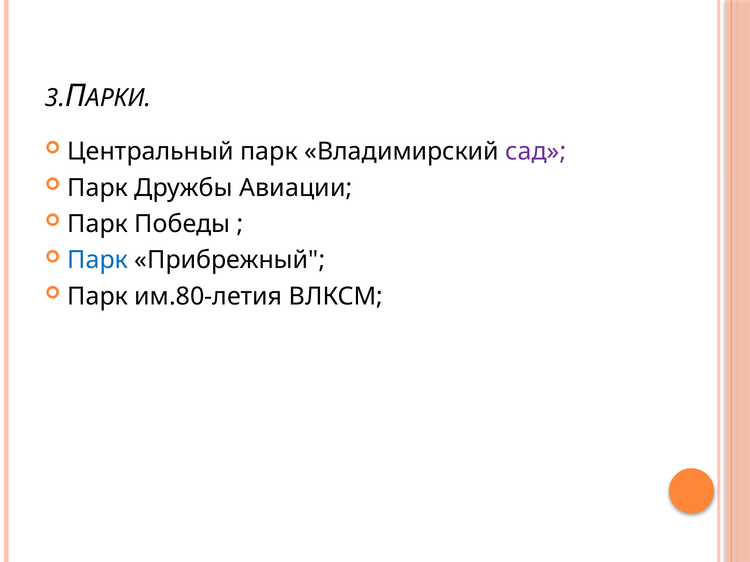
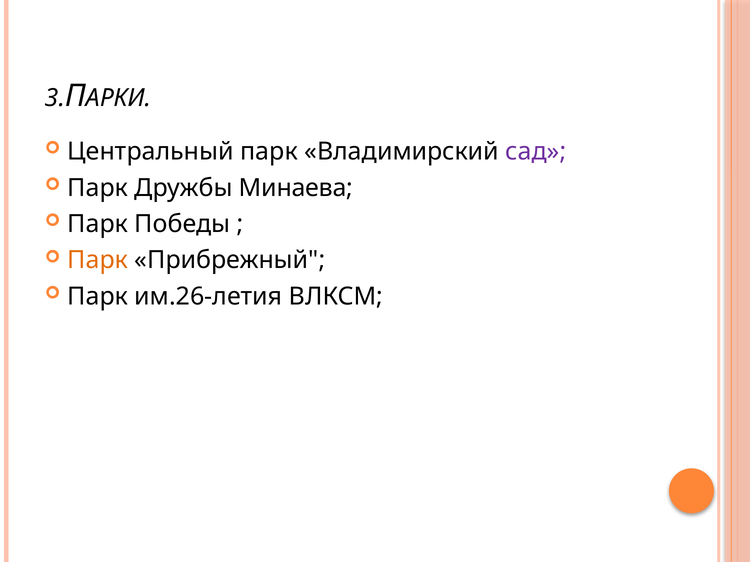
Авиации: Авиации -> Минаева (296, 188)
Парк colour: blue -> orange (98, 260)
им.80-летия: им.80-летия -> им.26-летия (208, 297)
